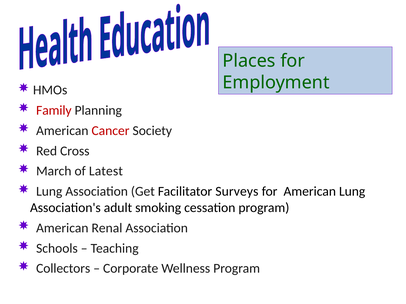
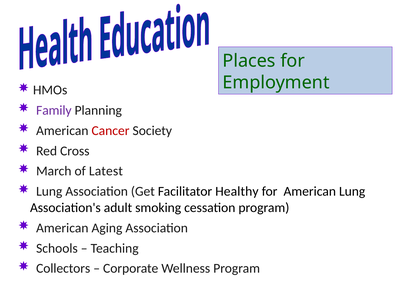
Family colour: red -> purple (54, 111)
Surveys: Surveys -> Healthy (237, 192)
Renal: Renal -> Aging (107, 228)
